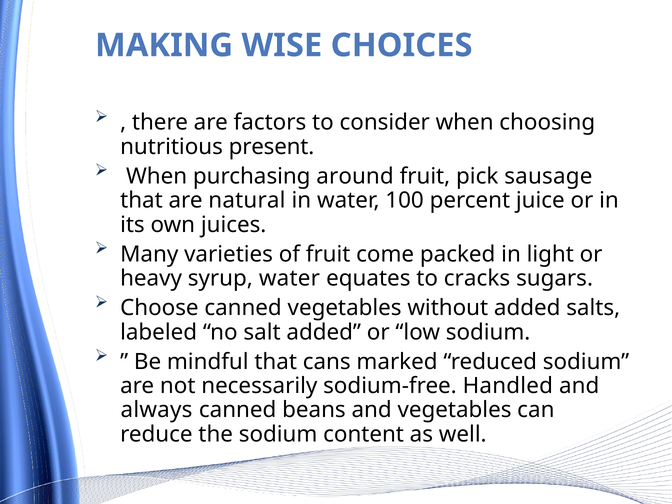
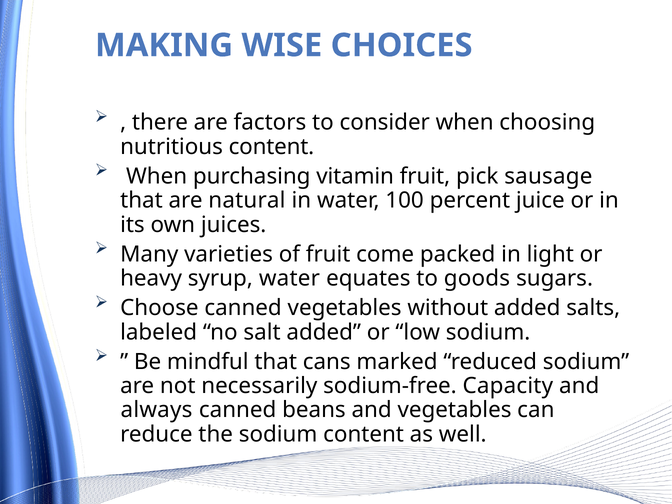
nutritious present: present -> content (271, 147)
around: around -> vitamin (355, 176)
cracks: cracks -> goods (477, 278)
Handled: Handled -> Capacity (508, 386)
